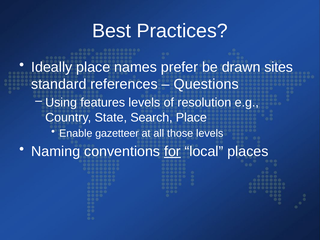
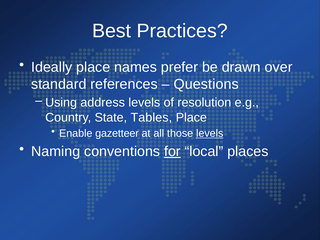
sites: sites -> over (279, 67)
features: features -> address (103, 103)
Search: Search -> Tables (151, 118)
levels underline: none -> present (210, 133)
